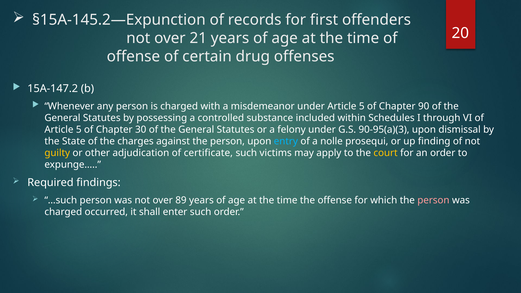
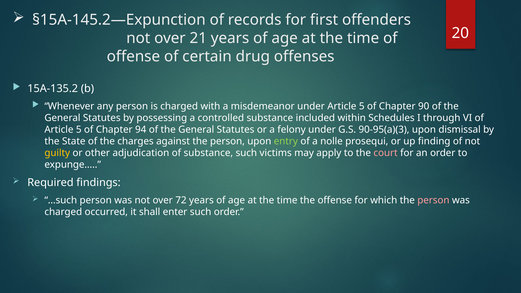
15A-147.2: 15A-147.2 -> 15A-135.2 (53, 88)
30: 30 -> 94 (141, 130)
entry colour: light blue -> light green (286, 141)
of certificate: certificate -> substance (208, 153)
court colour: yellow -> pink (386, 153)
89: 89 -> 72 (181, 200)
